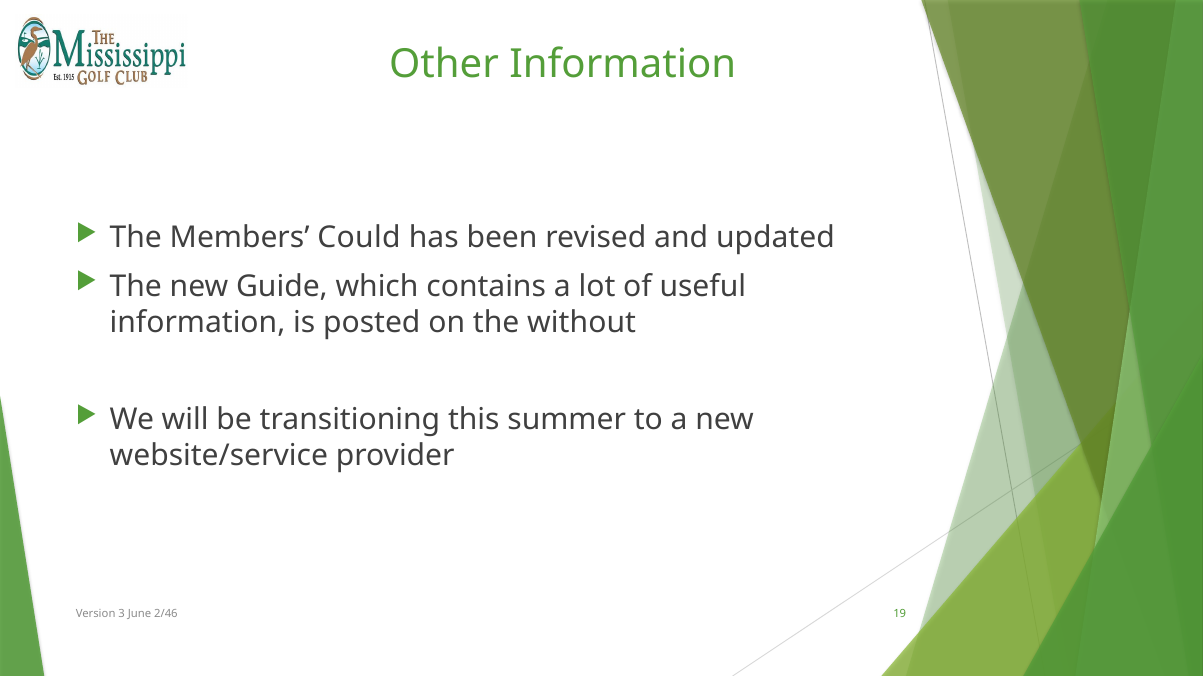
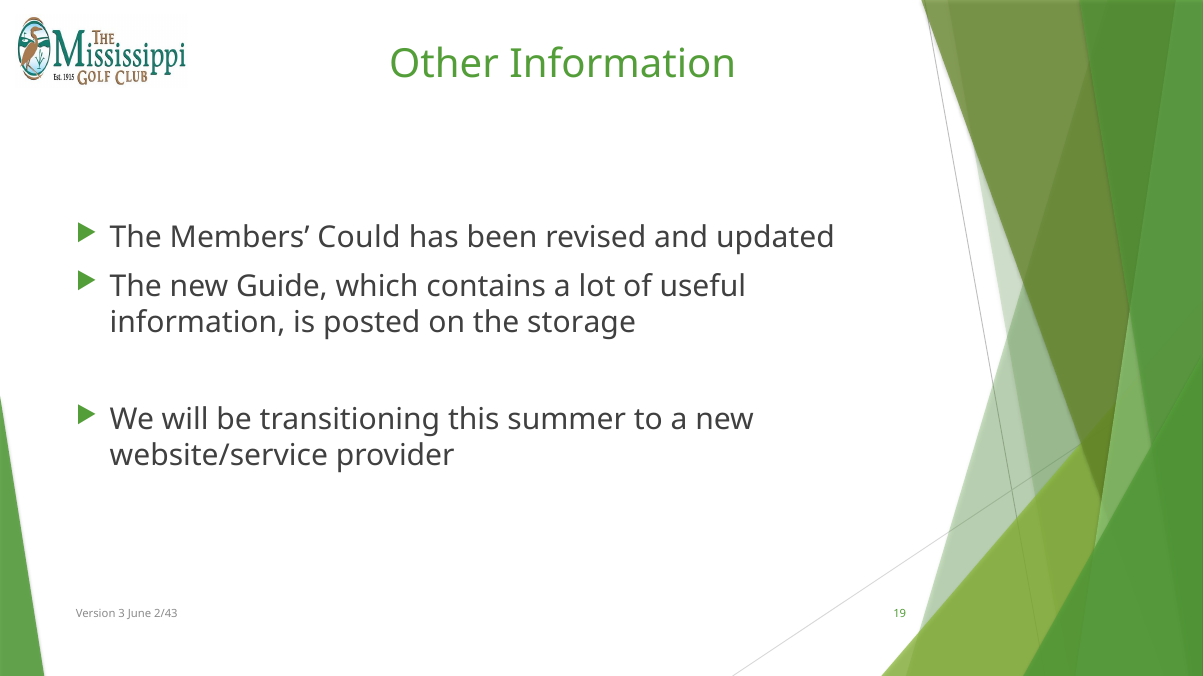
without: without -> storage (582, 323)
2/46: 2/46 -> 2/43 (166, 614)
